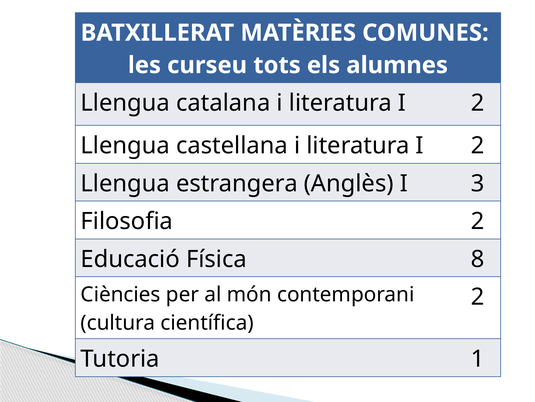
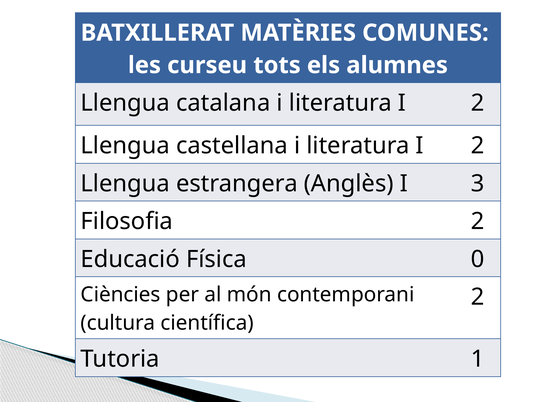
8: 8 -> 0 (478, 259)
